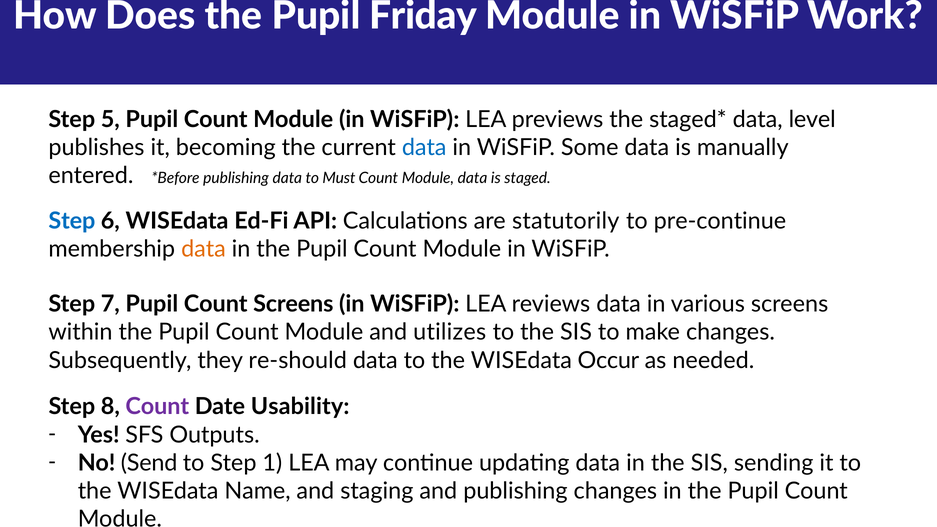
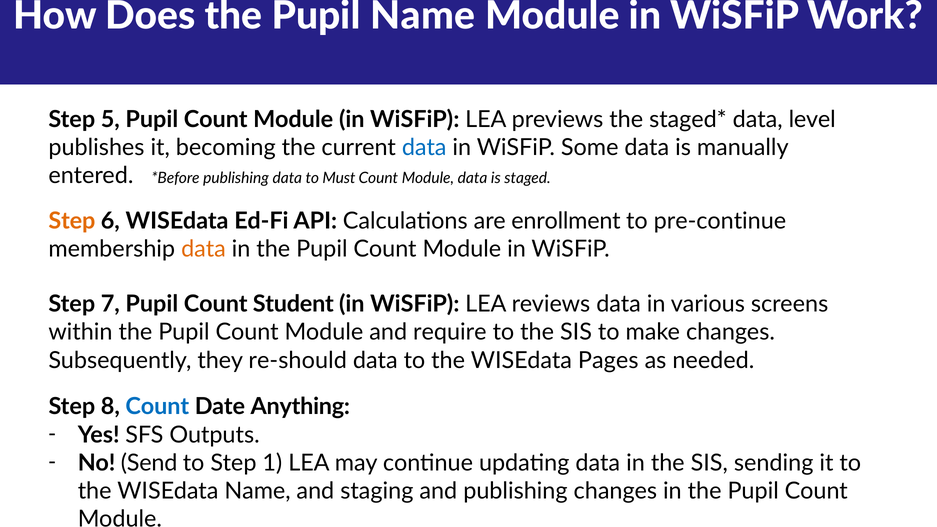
Pupil Friday: Friday -> Name (423, 16)
Step colour: blue -> orange (72, 221)
statutorily: statutorily -> enrollment (566, 221)
Count Screens: Screens -> Student (293, 304)
utilizes: utilizes -> require (450, 332)
Occur: Occur -> Pages (608, 360)
Count colour: purple -> blue (157, 407)
Usability: Usability -> Anything (300, 407)
